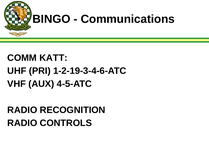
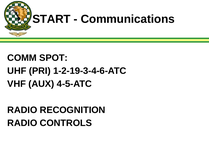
BINGO: BINGO -> START (51, 19)
KATT: KATT -> SPOT (53, 58)
